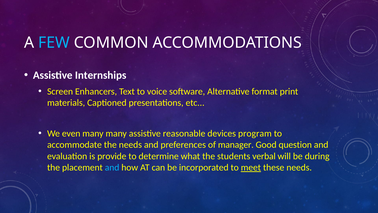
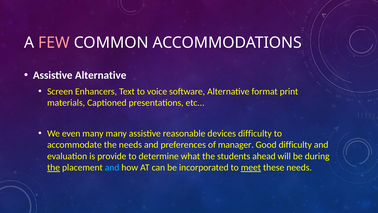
FEW colour: light blue -> pink (54, 43)
Assistive Internships: Internships -> Alternative (101, 75)
devices program: program -> difficulty (255, 133)
Good question: question -> difficulty (295, 145)
verbal: verbal -> ahead (264, 156)
the underline: none -> present (54, 167)
